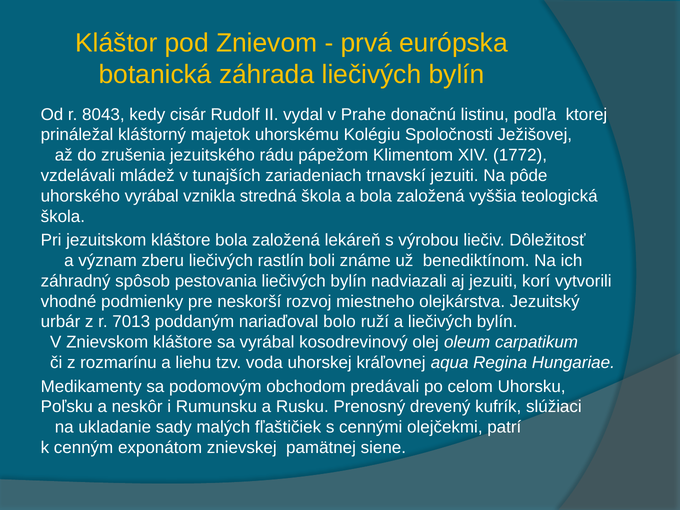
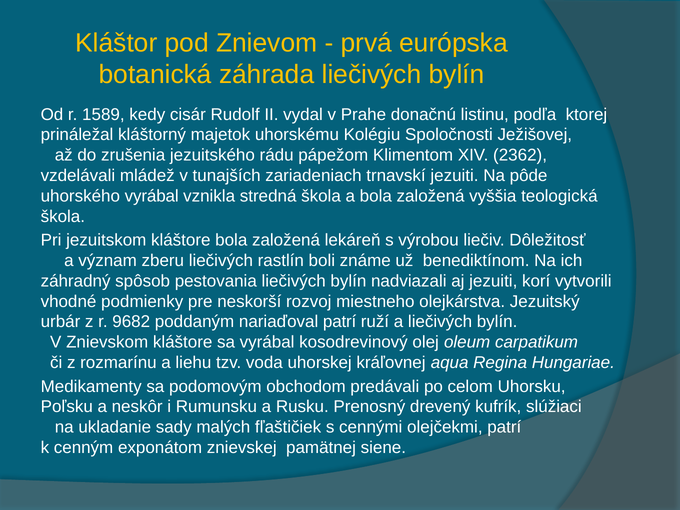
8043: 8043 -> 1589 (103, 114)
1772: 1772 -> 2362 (520, 155)
7013: 7013 -> 9682 (131, 322)
nariaďoval bolo: bolo -> patrí (340, 322)
